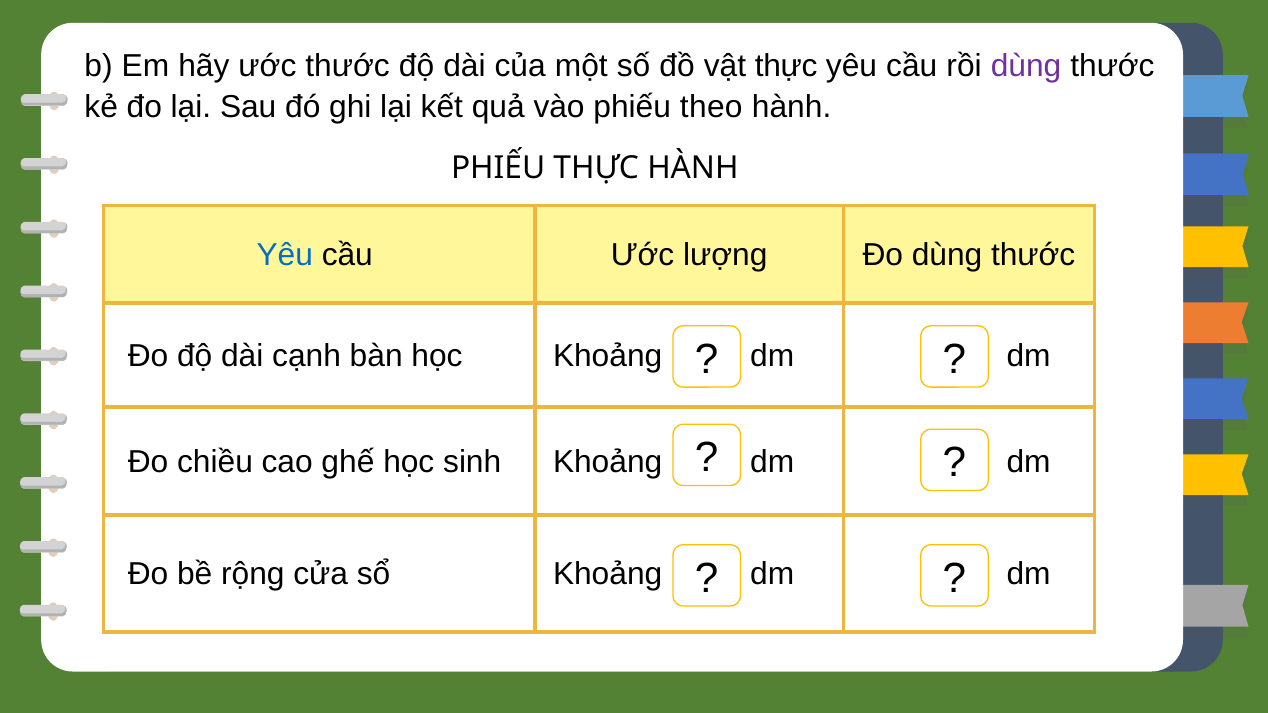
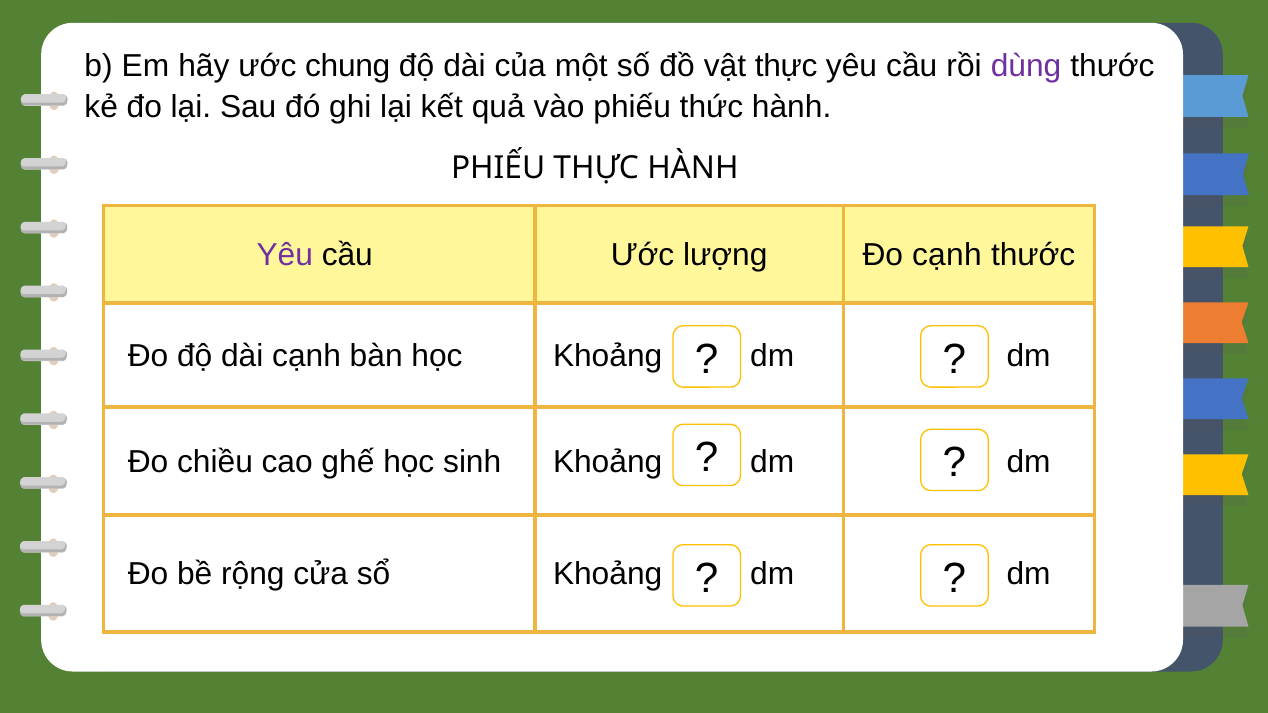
ước thước: thước -> chung (348, 66)
theo: theo -> thức (711, 107)
Yêu colour: blue -> purple (285, 255)
Đo dùng: dùng -> cạnh (947, 255)
